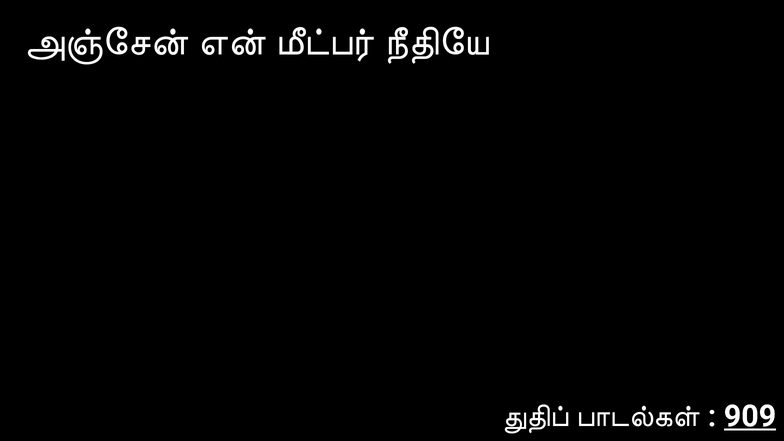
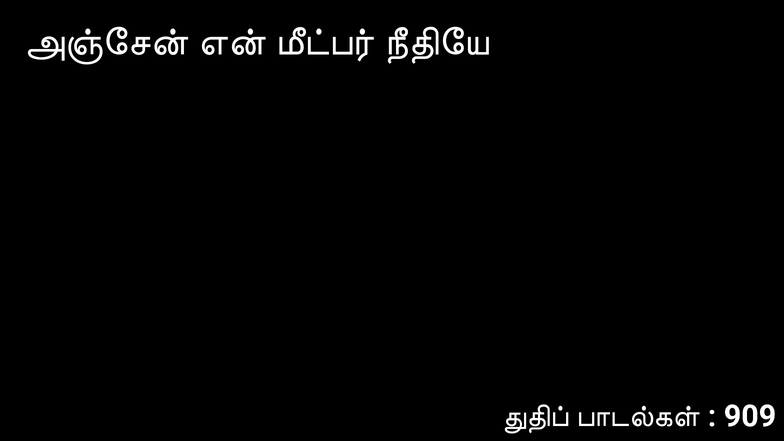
909 underline: present -> none (750, 416)
